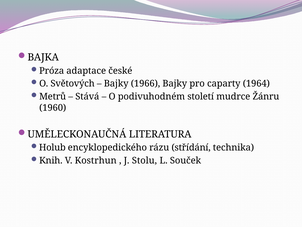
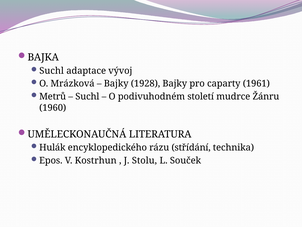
Próza: Próza -> Suchl (52, 71)
české: české -> vývoj (120, 71)
Světových: Světových -> Mrázková (73, 84)
1966: 1966 -> 1928 (145, 84)
1964: 1964 -> 1961 (256, 84)
Stává: Stává -> Suchl (87, 96)
Holub: Holub -> Hulák (52, 147)
Knih: Knih -> Epos (51, 160)
